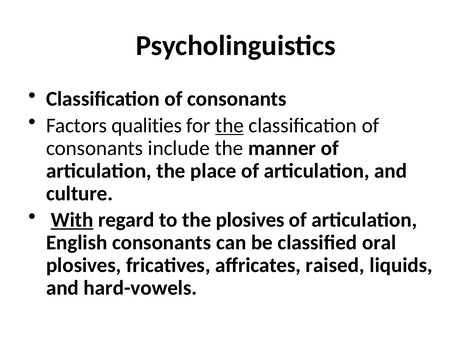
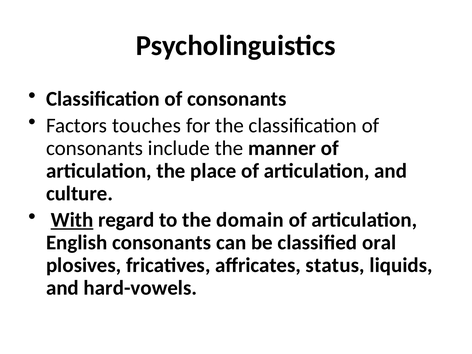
qualities: qualities -> touches (147, 125)
the underline: present -> none (230, 125)
the plosives: plosives -> domain (250, 220)
raised: raised -> status (335, 265)
